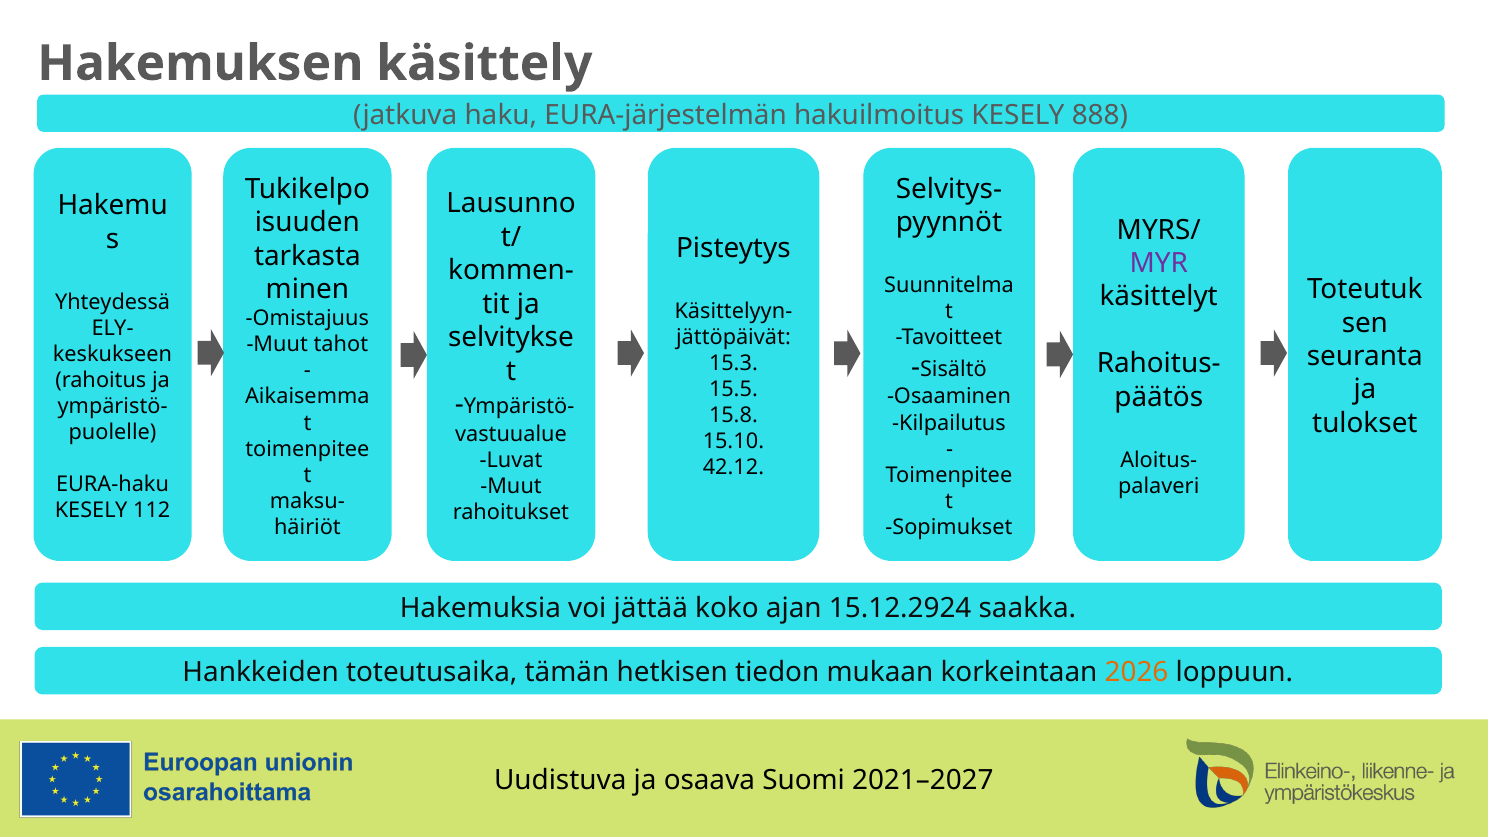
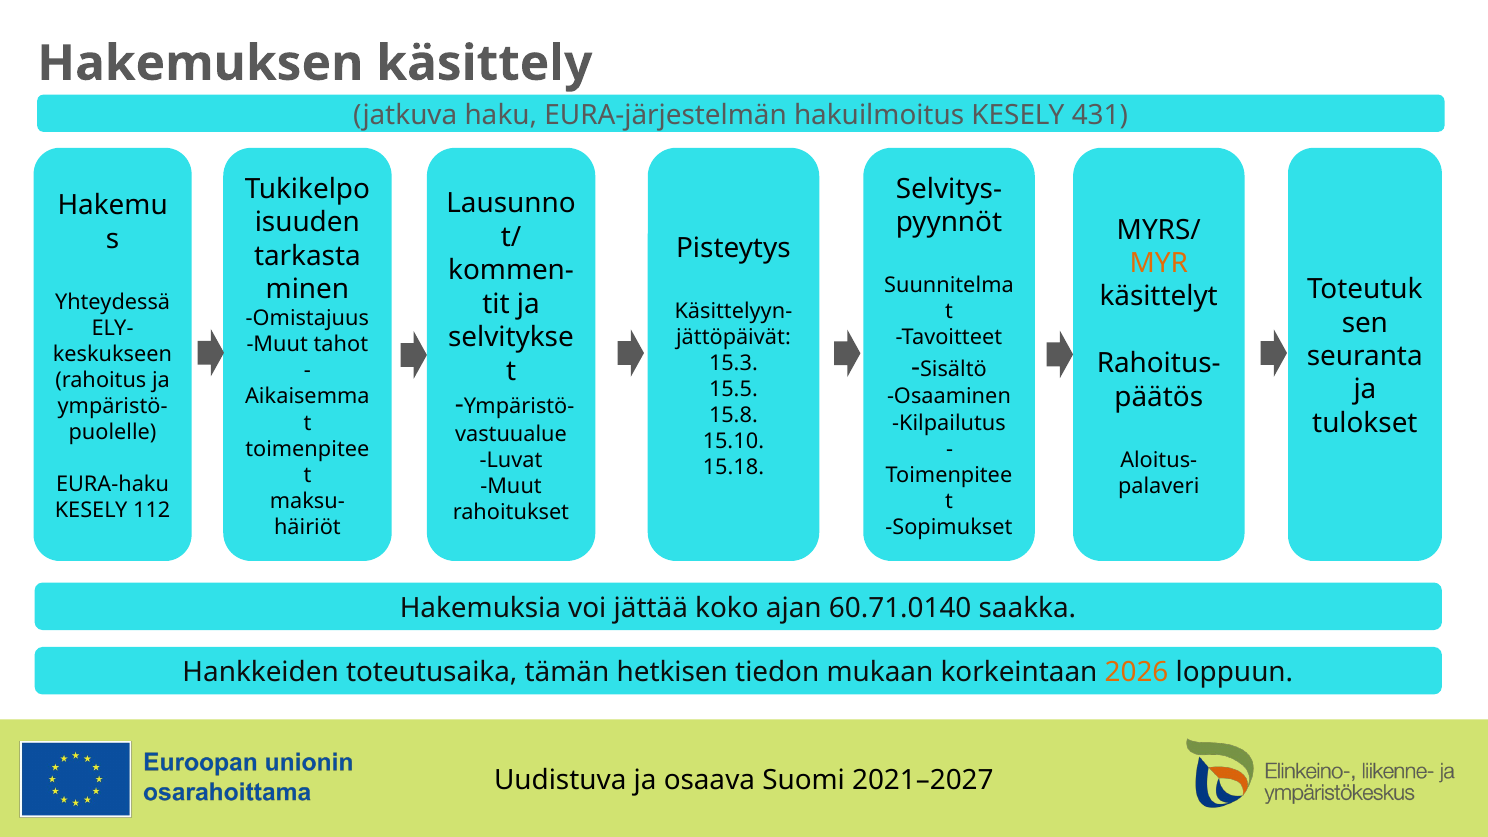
888: 888 -> 431 (1100, 115)
MYR colour: purple -> orange (1159, 263)
42.12: 42.12 -> 15.18 (733, 468)
15.12.2924: 15.12.2924 -> 60.71.0140 (900, 608)
